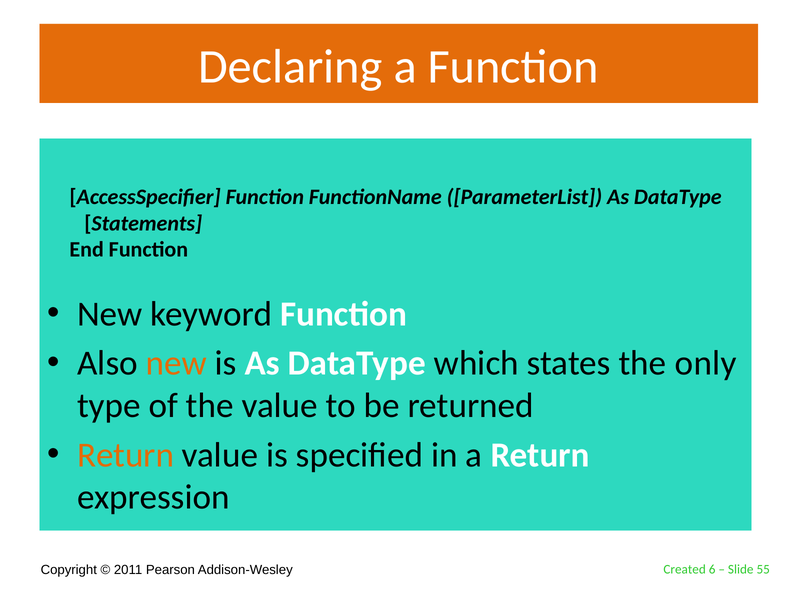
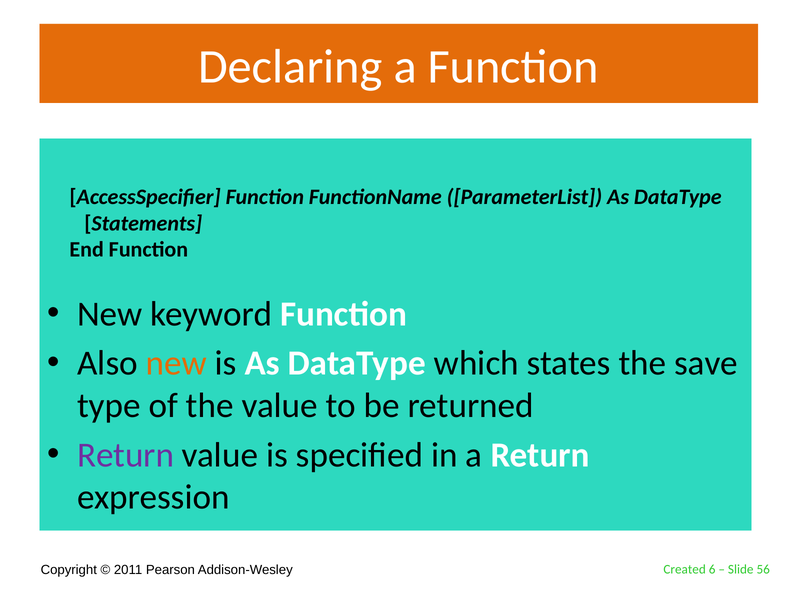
only: only -> save (706, 363)
Return colour: orange -> purple (126, 454)
55: 55 -> 56 (763, 569)
